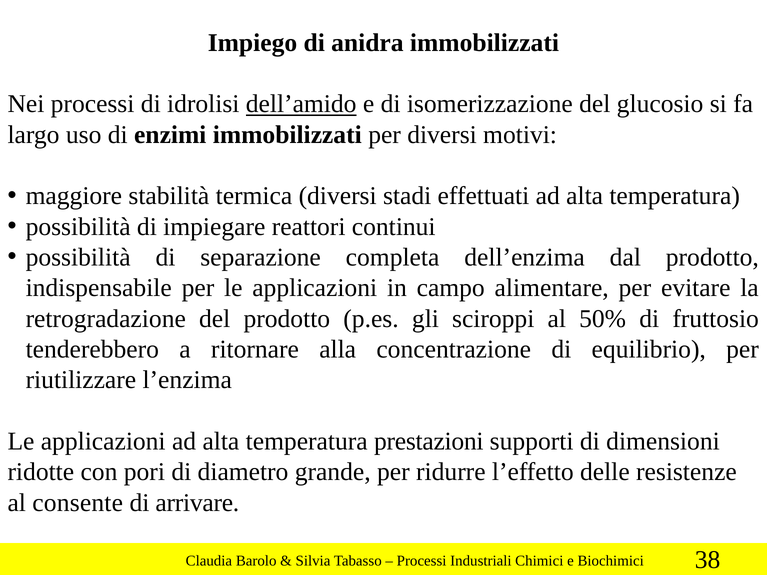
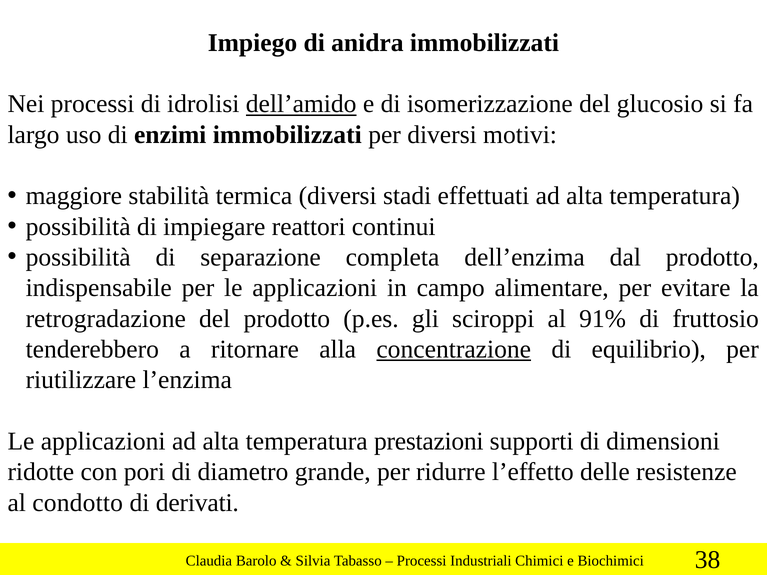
50%: 50% -> 91% (603, 319)
concentrazione underline: none -> present (454, 350)
consente: consente -> condotto (78, 503)
arrivare: arrivare -> derivati (197, 503)
